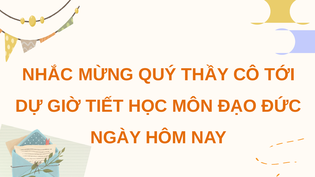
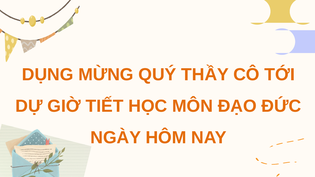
NHẮC: NHẮC -> DỤNG (48, 75)
